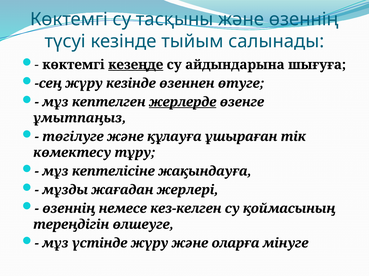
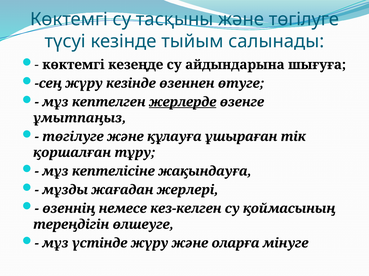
және өзеннің: өзеннің -> төгілуге (304, 19)
кезеңде underline: present -> none (136, 65)
көмектесу: көмектесу -> қоршалған (72, 153)
